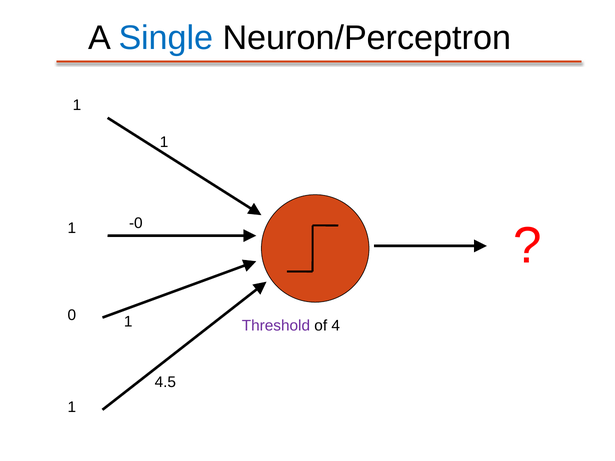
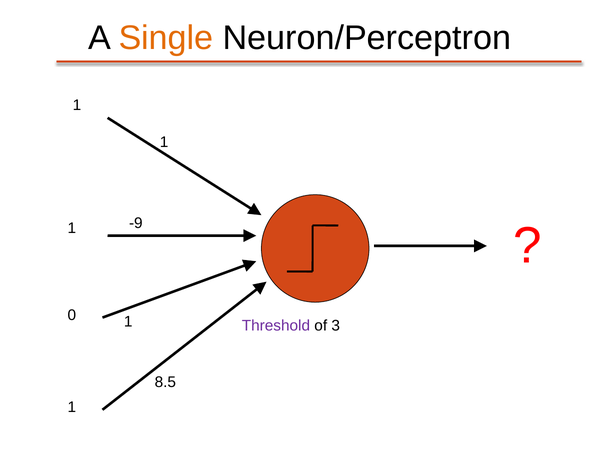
Single colour: blue -> orange (166, 38)
-0: -0 -> -9 (136, 223)
4: 4 -> 3 (336, 326)
4.5: 4.5 -> 8.5 (165, 382)
